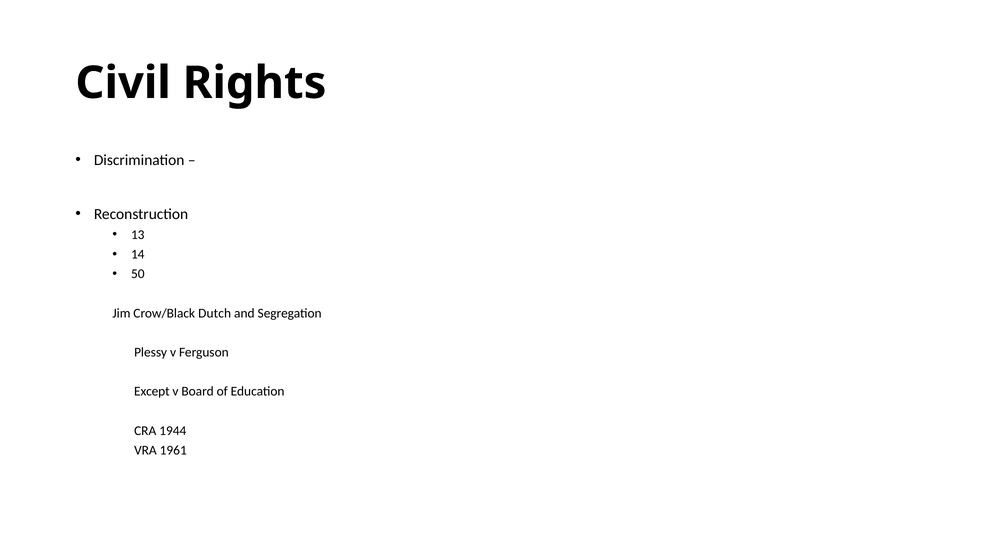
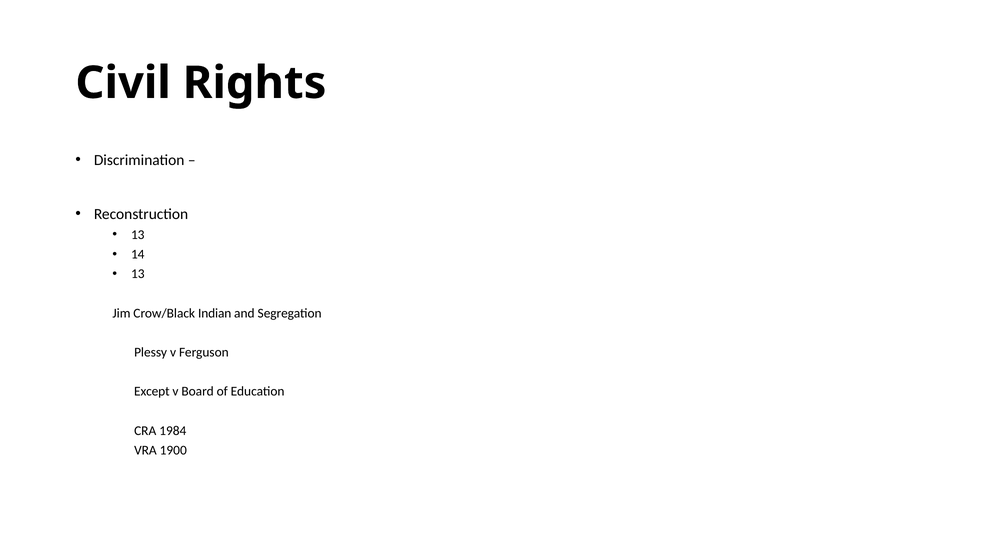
50: 50 -> 13 (138, 274)
Dutch: Dutch -> Indian (215, 313)
1944: 1944 -> 1984 (173, 431)
1961: 1961 -> 1900 (173, 451)
